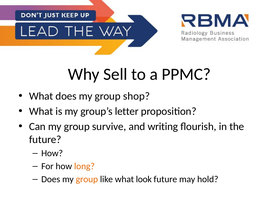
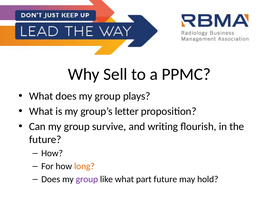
shop: shop -> plays (137, 96)
group colour: orange -> purple (87, 179)
look: look -> part (144, 179)
